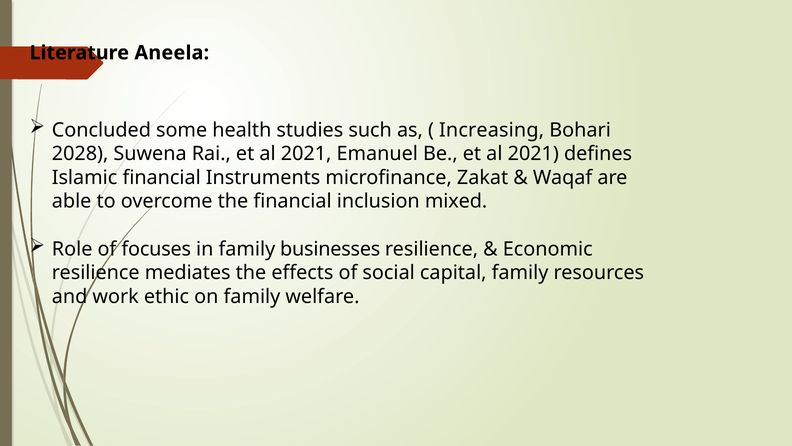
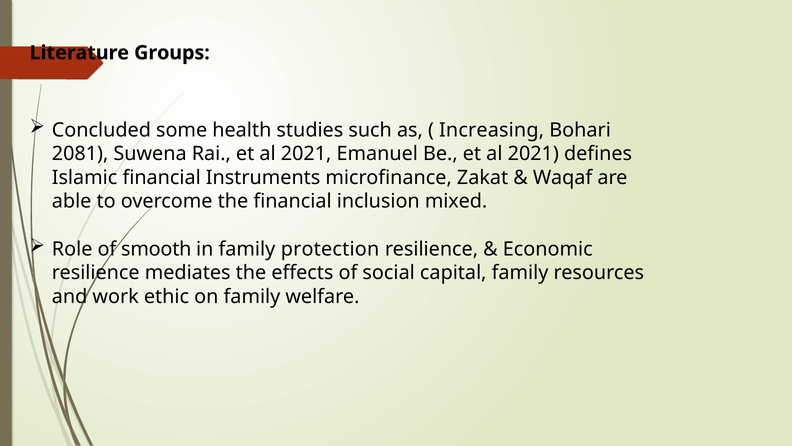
Aneela: Aneela -> Groups (172, 53)
2028: 2028 -> 2081 (80, 154)
focuses: focuses -> smooth (156, 249)
businesses: businesses -> protection (330, 249)
